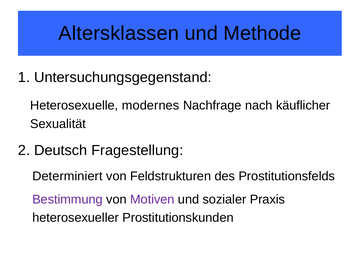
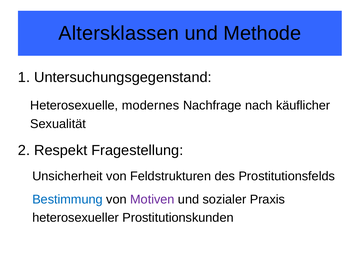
Deutsch: Deutsch -> Respekt (61, 150)
Determiniert: Determiniert -> Unsicherheit (67, 176)
Bestimmung colour: purple -> blue (67, 199)
